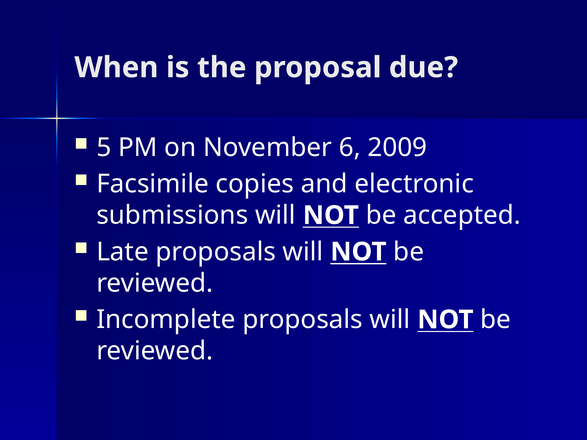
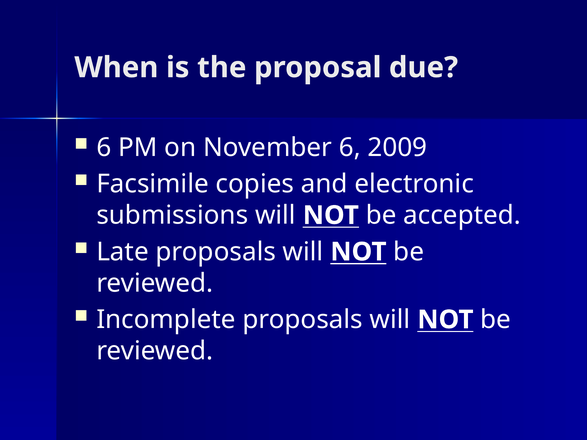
5: 5 -> 6 (104, 148)
